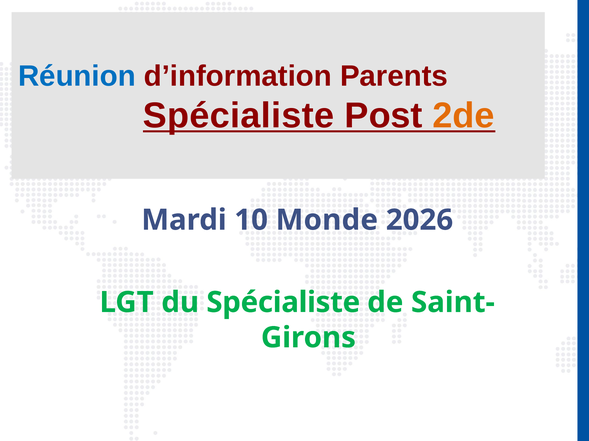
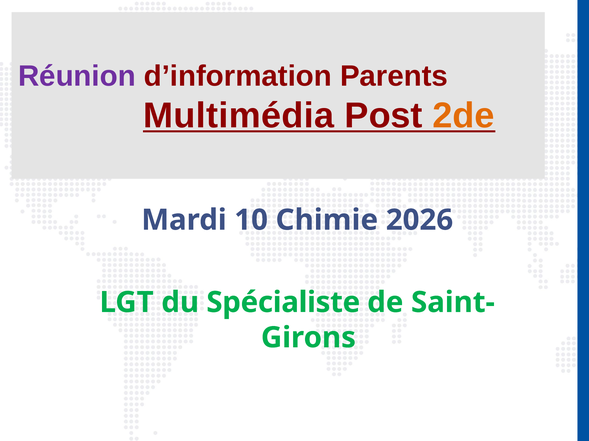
Réunion colour: blue -> purple (77, 76)
Spécialiste: Spécialiste -> Multimédia (239, 116)
Monde: Monde -> Chimie (327, 220)
